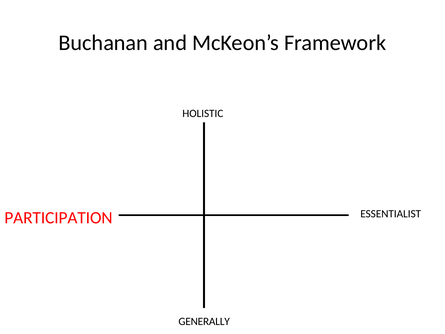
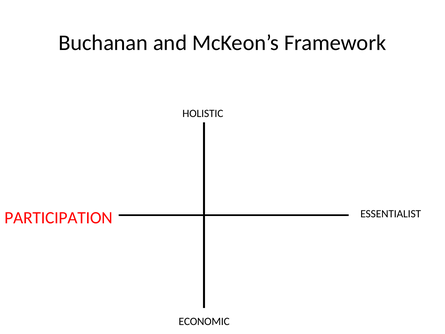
GENERALLY: GENERALLY -> ECONOMIC (204, 321)
